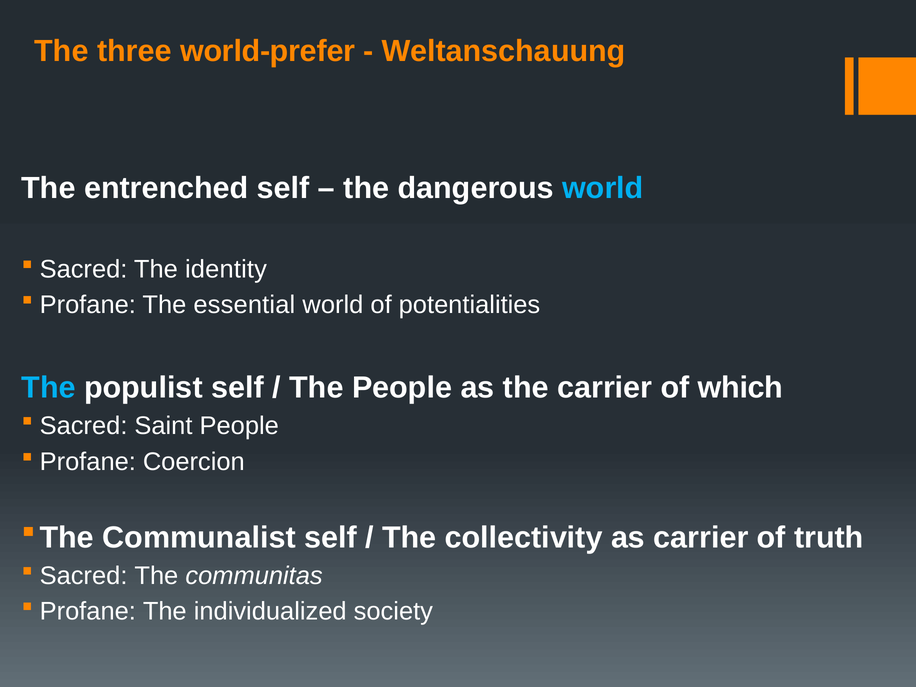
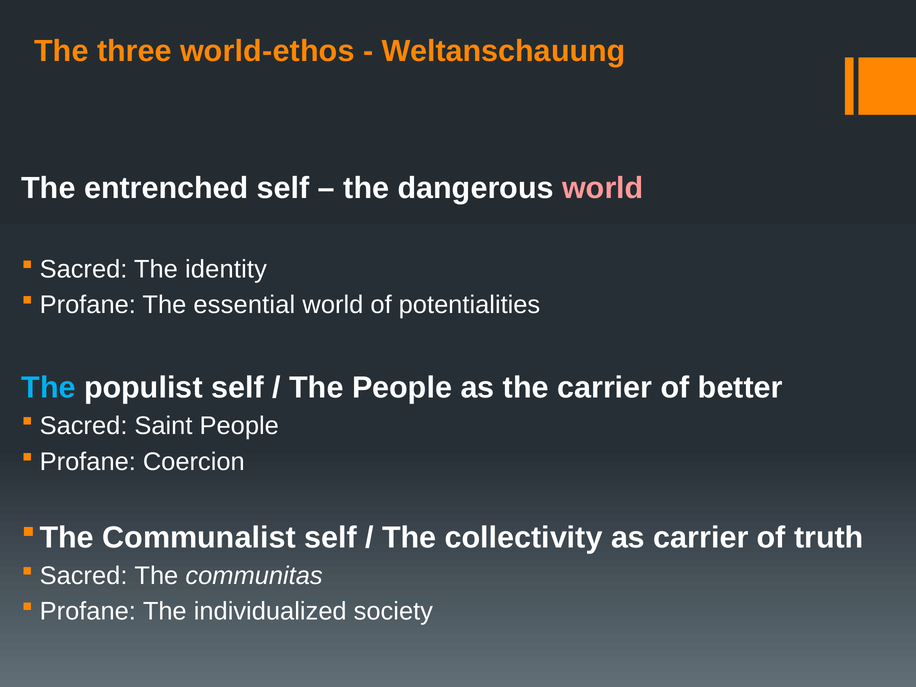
world-prefer: world-prefer -> world-ethos (267, 51)
world colour: light blue -> pink (603, 188)
which: which -> better (740, 388)
